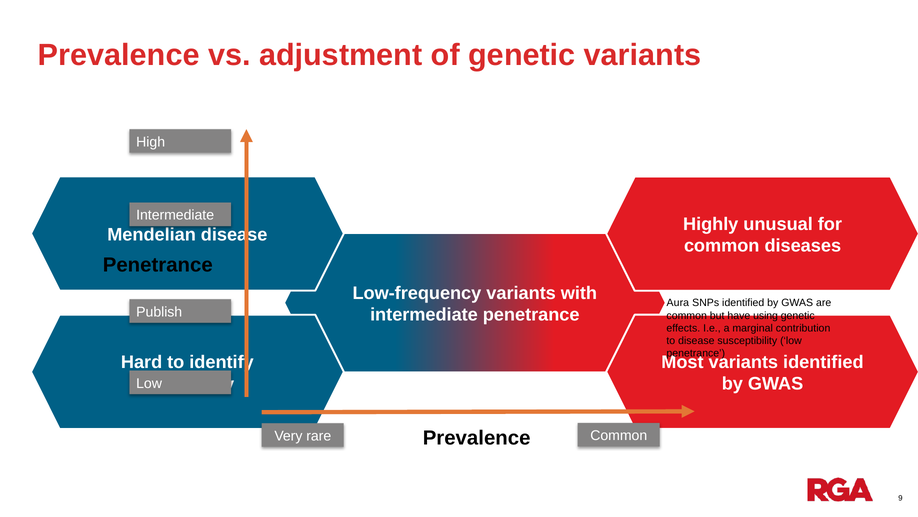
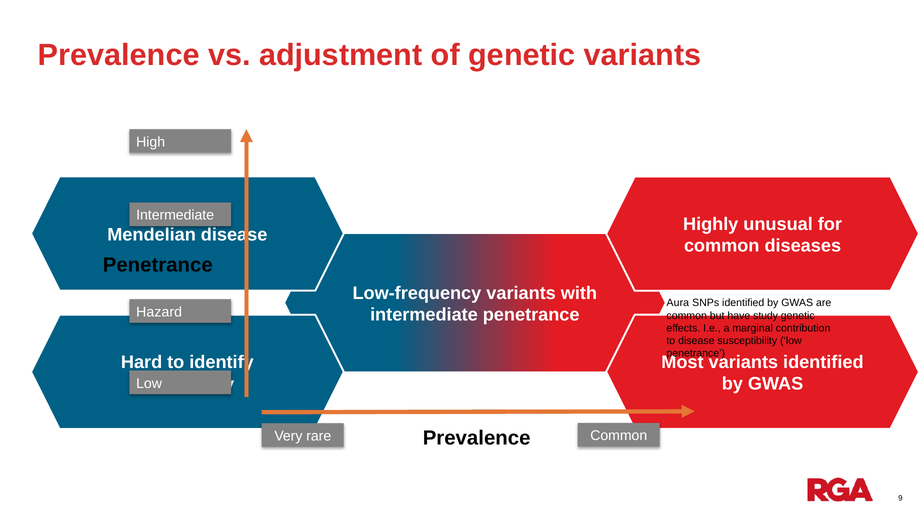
Publish: Publish -> Hazard (159, 312)
using: using -> study (766, 315)
